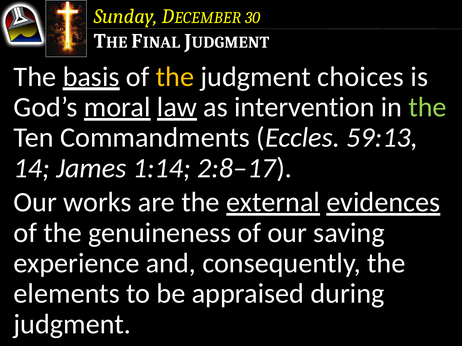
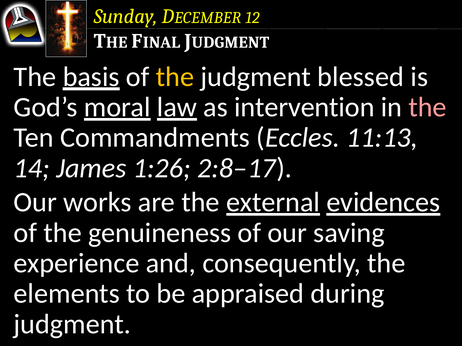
30: 30 -> 12 (252, 18)
choices: choices -> blessed (361, 77)
the colour: light green -> pink (428, 107)
59:13: 59:13 -> 11:13 (382, 138)
1:14: 1:14 -> 1:26 (162, 168)
